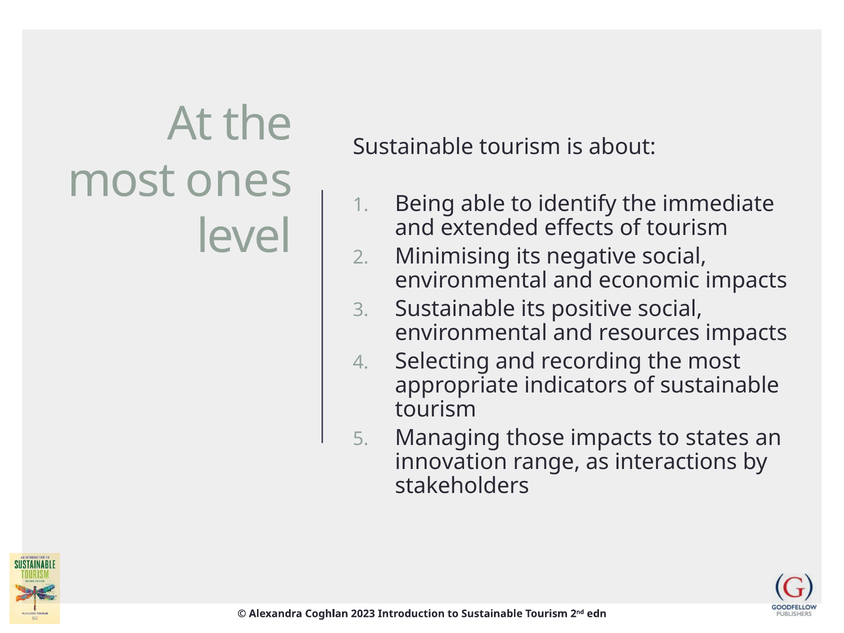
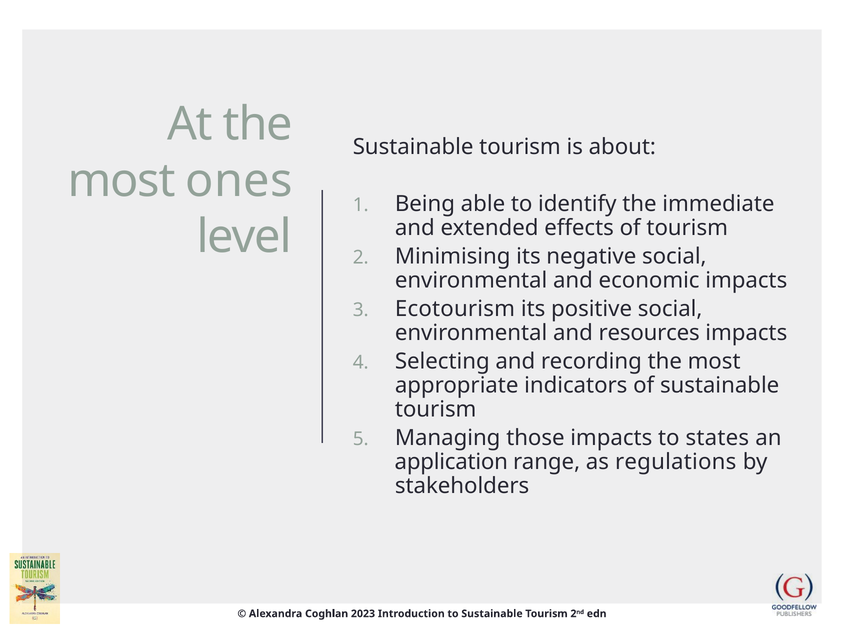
Sustainable: Sustainable -> Ecotourism (455, 309)
innovation: innovation -> application (451, 462)
interactions: interactions -> regulations (676, 462)
